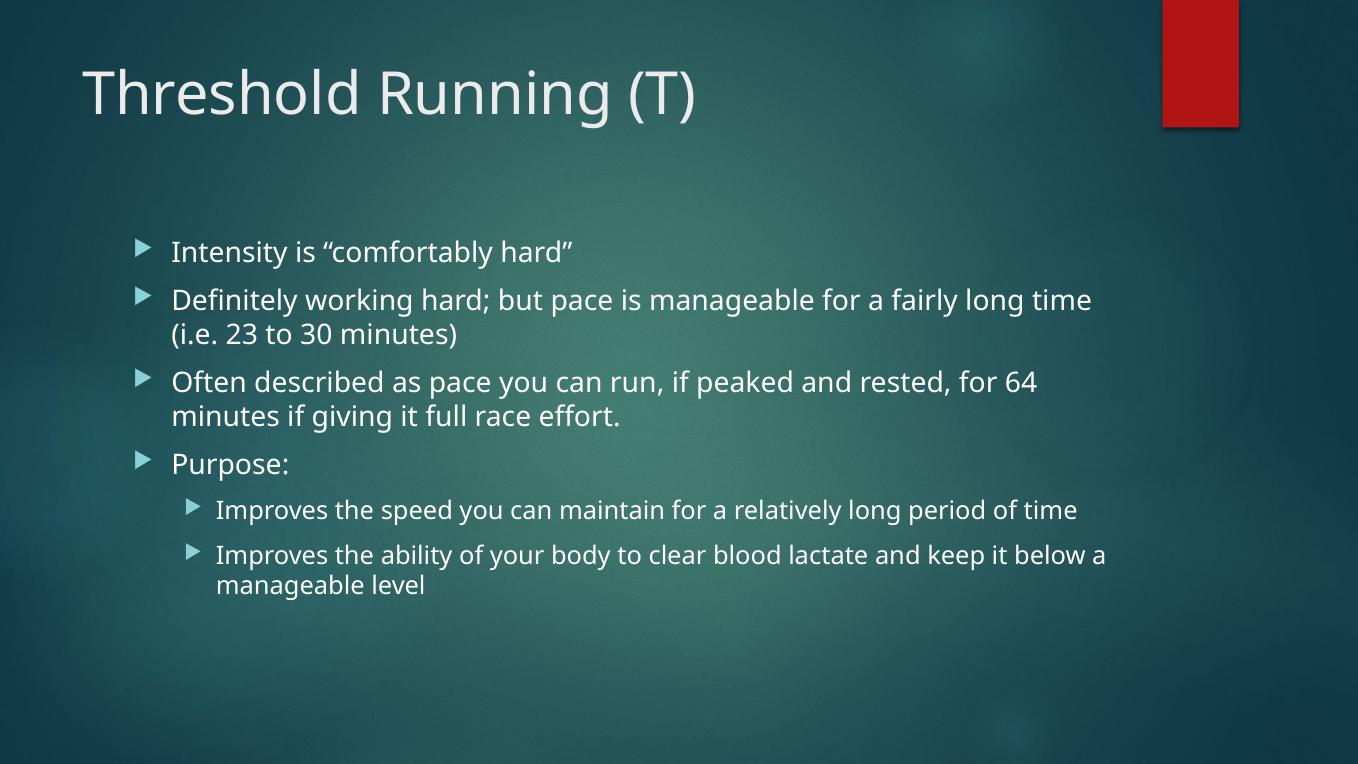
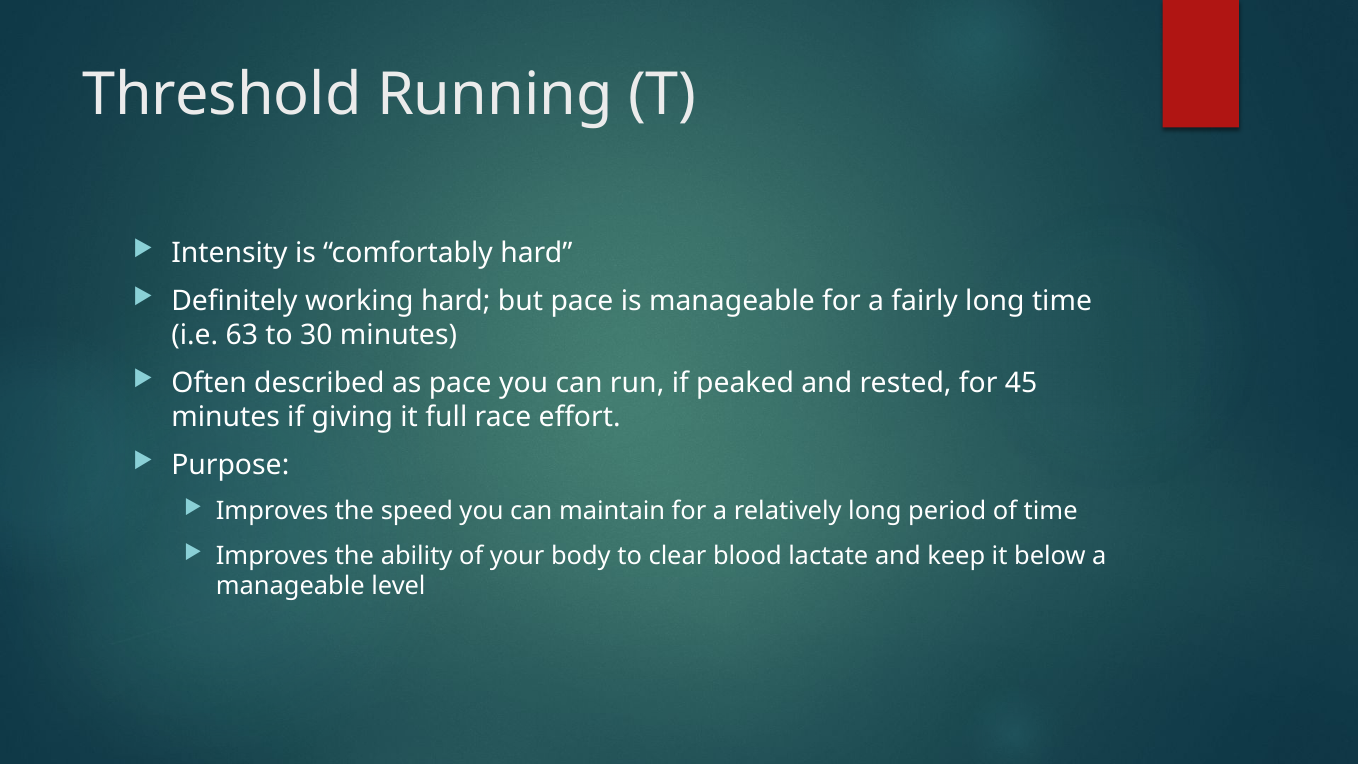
23: 23 -> 63 (242, 335)
64: 64 -> 45 (1021, 383)
